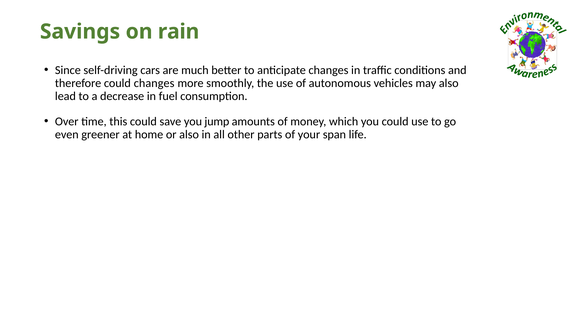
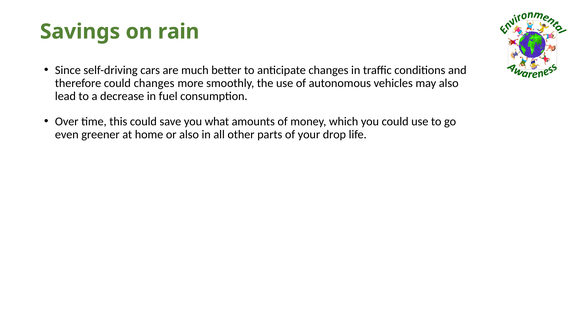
jump: jump -> what (217, 121)
span: span -> drop (334, 134)
